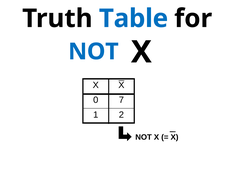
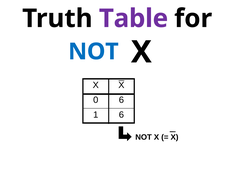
Table colour: blue -> purple (134, 19)
0 7: 7 -> 6 (121, 100)
1 2: 2 -> 6 (121, 115)
